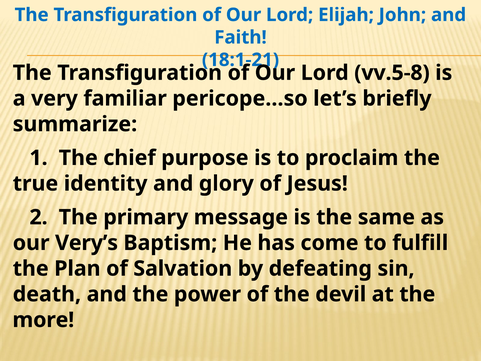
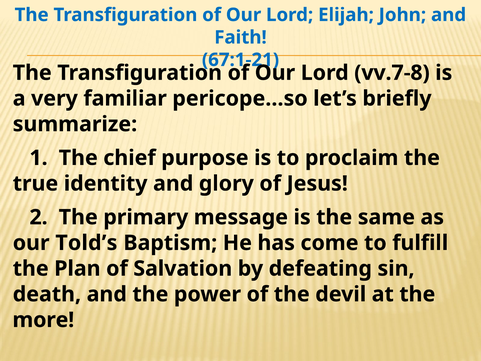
18:1-21: 18:1-21 -> 67:1-21 (240, 60)
vv.5-8: vv.5-8 -> vv.7-8 (392, 73)
Very’s: Very’s -> Told’s (86, 243)
